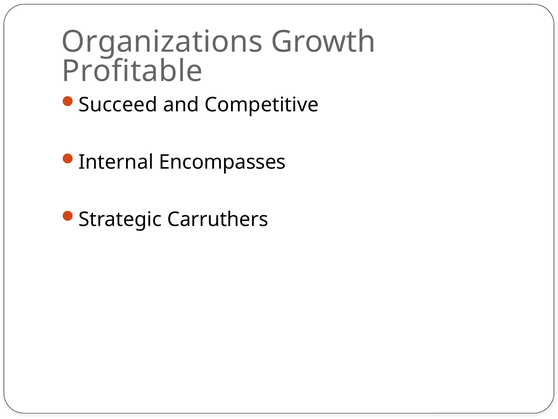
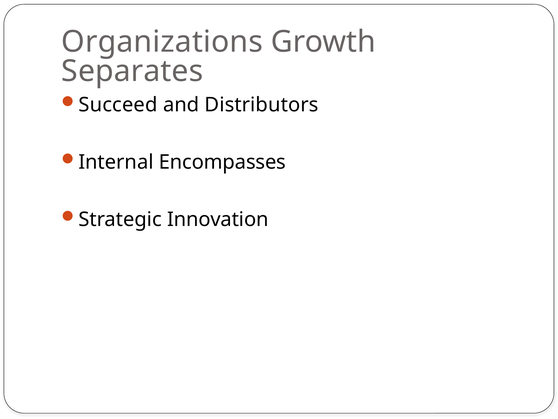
Profitable: Profitable -> Separates (132, 71)
Competitive: Competitive -> Distributors (262, 105)
Carruthers: Carruthers -> Innovation (218, 219)
